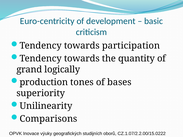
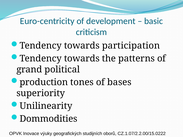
quantity: quantity -> patterns (137, 59)
logically: logically -> political (62, 70)
Comparisons: Comparisons -> Dommodities (48, 119)
